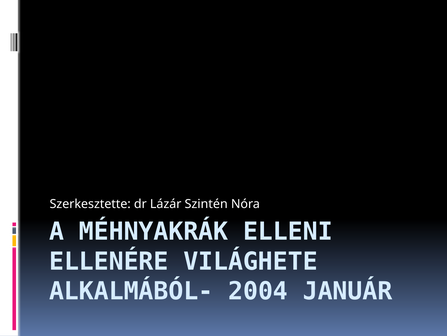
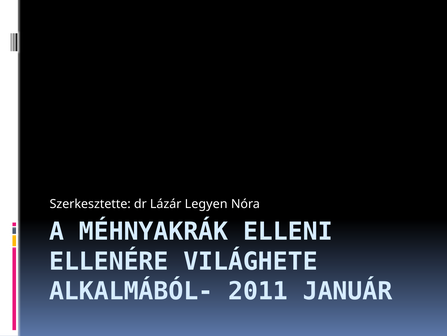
Szintén: Szintén -> Legyen (206, 204)
2004: 2004 -> 2011 (258, 291)
